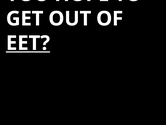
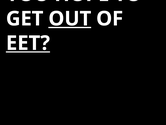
OUT underline: none -> present (70, 19)
